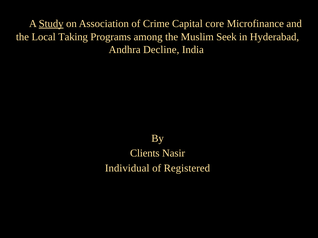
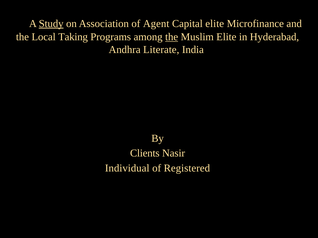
Crime: Crime -> Agent (156, 24)
Capital core: core -> elite (215, 24)
the underline: none -> present (172, 37)
Muslim Seek: Seek -> Elite (226, 37)
Decline: Decline -> Literate (161, 50)
